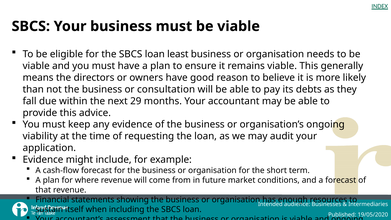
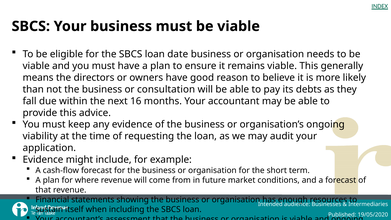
least: least -> date (178, 54)
29: 29 -> 16 (136, 101)
